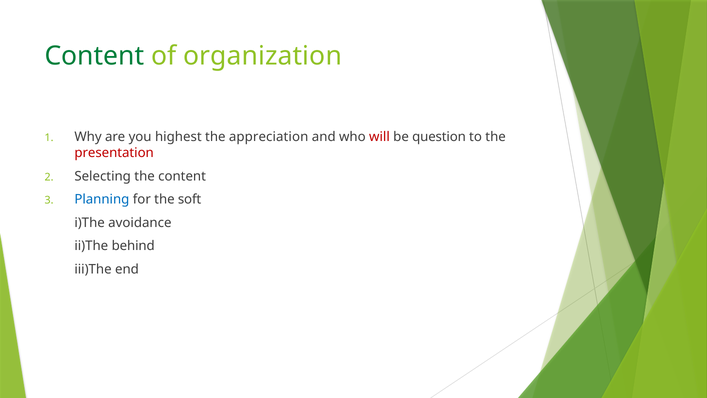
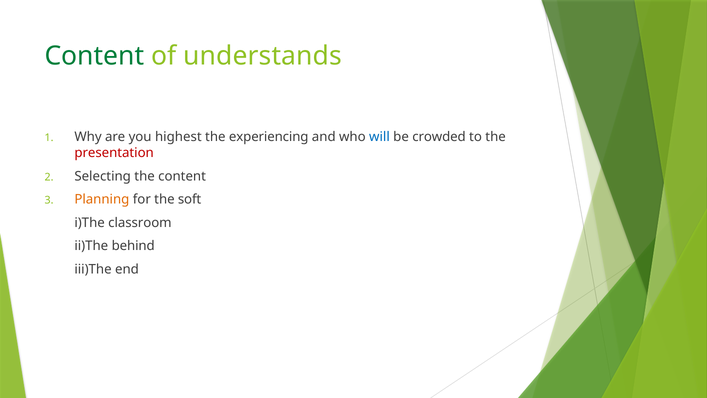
organization: organization -> understands (262, 56)
appreciation: appreciation -> experiencing (269, 137)
will colour: red -> blue (379, 137)
question: question -> crowded (439, 137)
Planning colour: blue -> orange (102, 199)
avoidance: avoidance -> classroom (140, 223)
